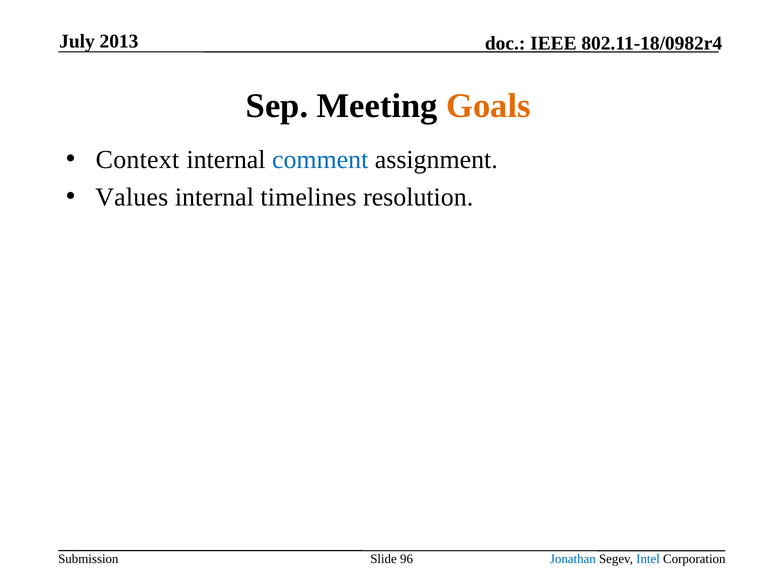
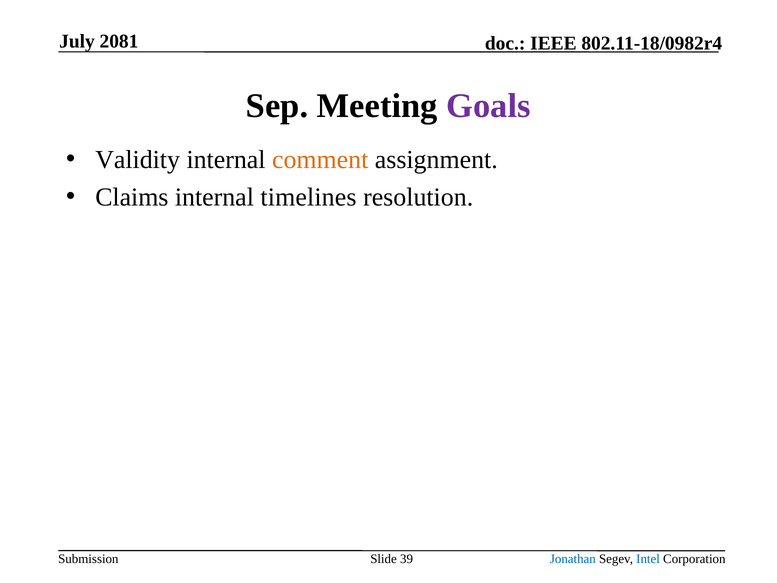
2013: 2013 -> 2081 (119, 41)
Goals colour: orange -> purple (488, 106)
Context: Context -> Validity (138, 160)
comment colour: blue -> orange (320, 160)
Values: Values -> Claims (132, 197)
96: 96 -> 39 (407, 559)
